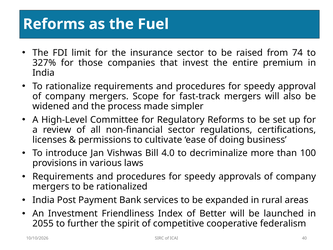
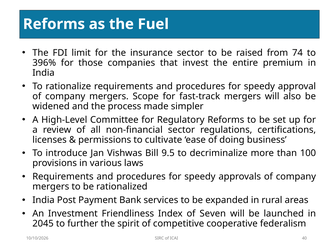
327%: 327% -> 396% (44, 63)
4.0: 4.0 -> 9.5 (168, 153)
Better: Better -> Seven (213, 213)
2055: 2055 -> 2045 (43, 223)
